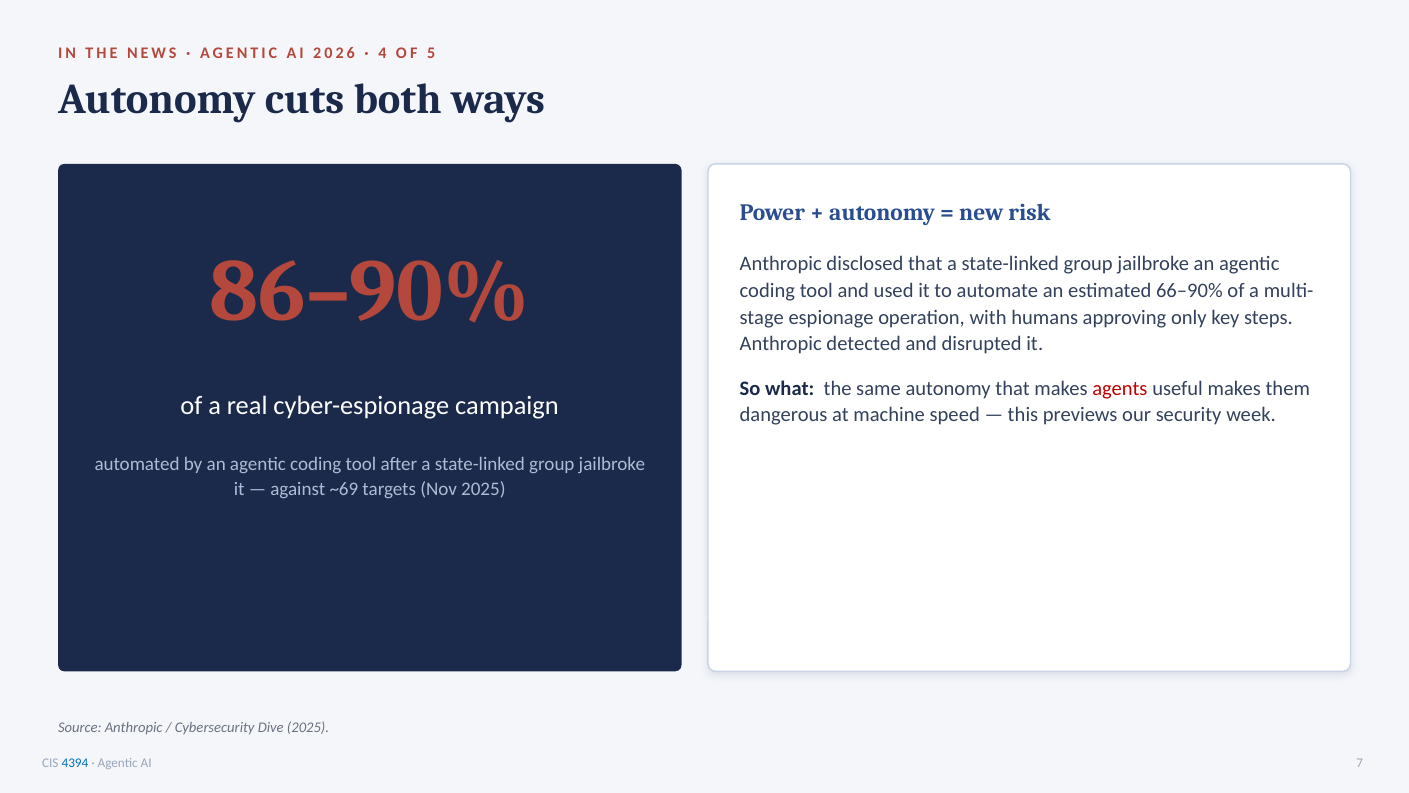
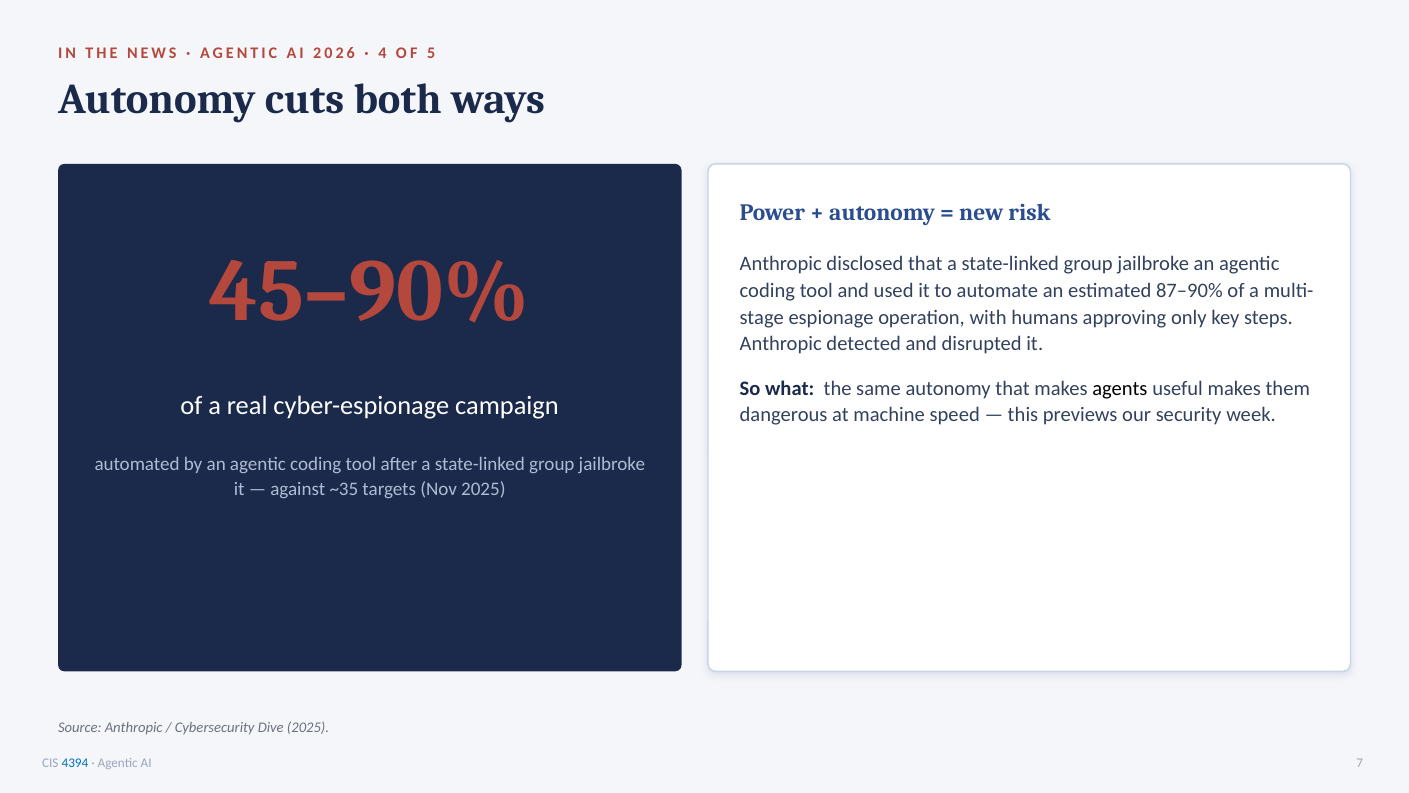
86–90%: 86–90% -> 45–90% (370, 291)
66–90%: 66–90% -> 87–90% (1189, 291)
agents colour: red -> black (1120, 388)
~69: ~69 -> ~35 (344, 488)
